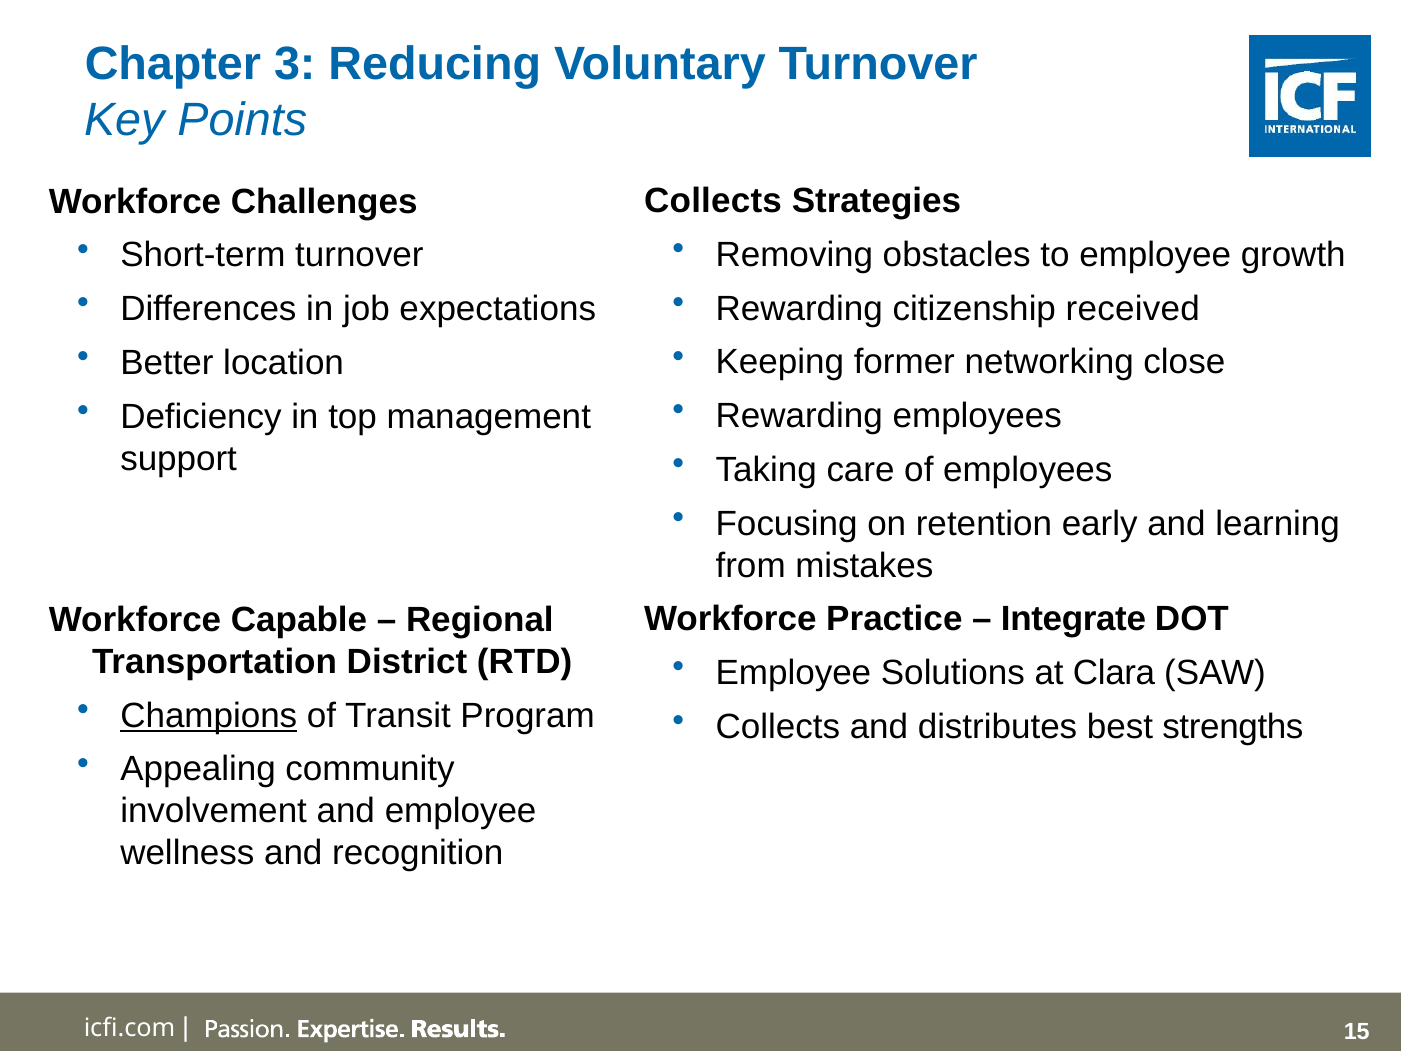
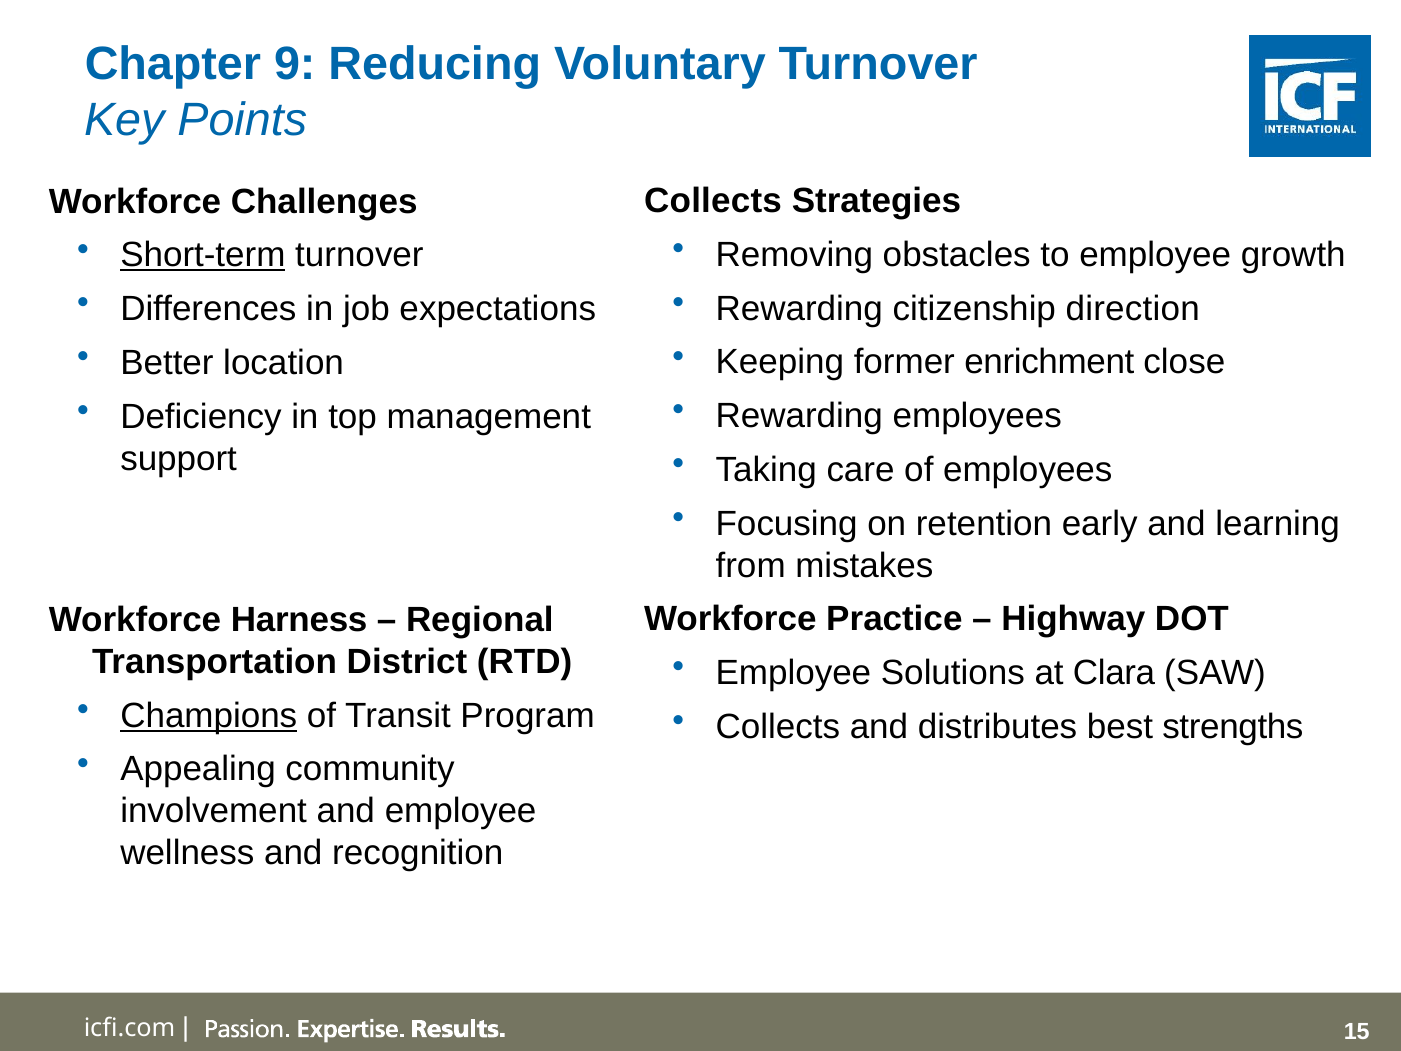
3: 3 -> 9 (295, 64)
Short-term underline: none -> present (203, 255)
received: received -> direction (1133, 309)
networking: networking -> enrichment (1049, 362)
Integrate: Integrate -> Highway (1073, 619)
Capable: Capable -> Harness (299, 620)
